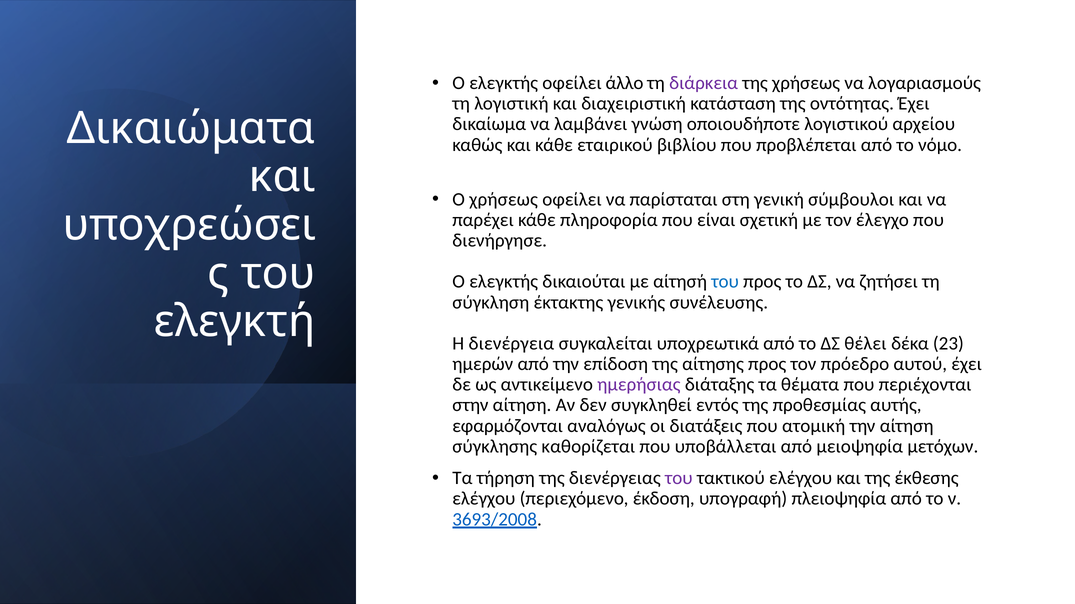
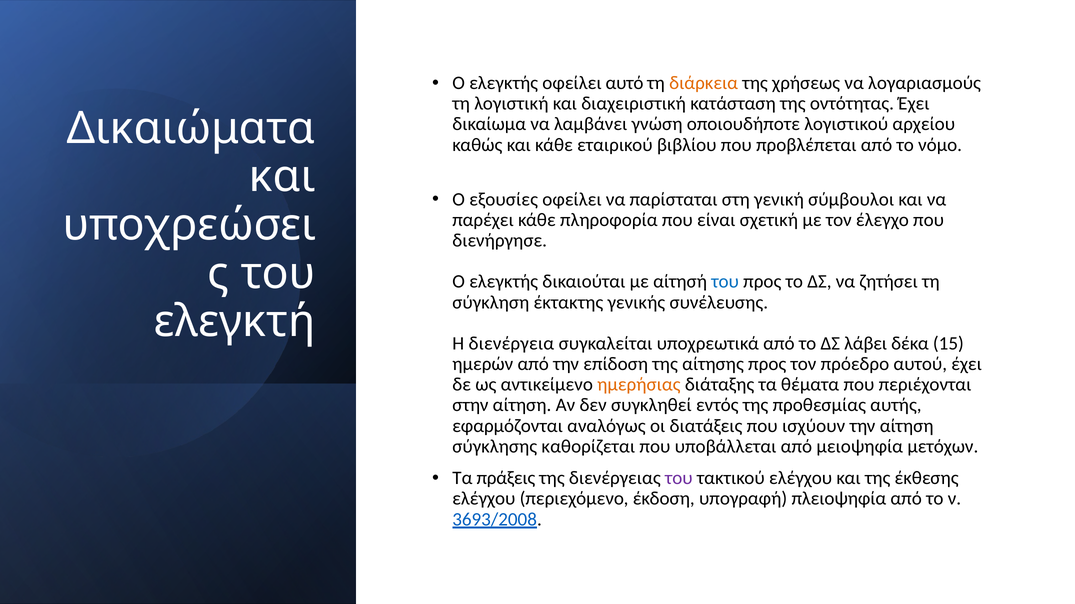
άλλο: άλλο -> αυτό (625, 83)
διάρκεια colour: purple -> orange (704, 83)
Ο χρήσεως: χρήσεως -> εξουσίες (504, 200)
θέλει: θέλει -> λάβει (866, 344)
23: 23 -> 15 (948, 344)
ημερήσιας colour: purple -> orange (639, 385)
ατομική: ατομική -> ισχύουν (814, 426)
τήρηση: τήρηση -> πράξεις (506, 479)
